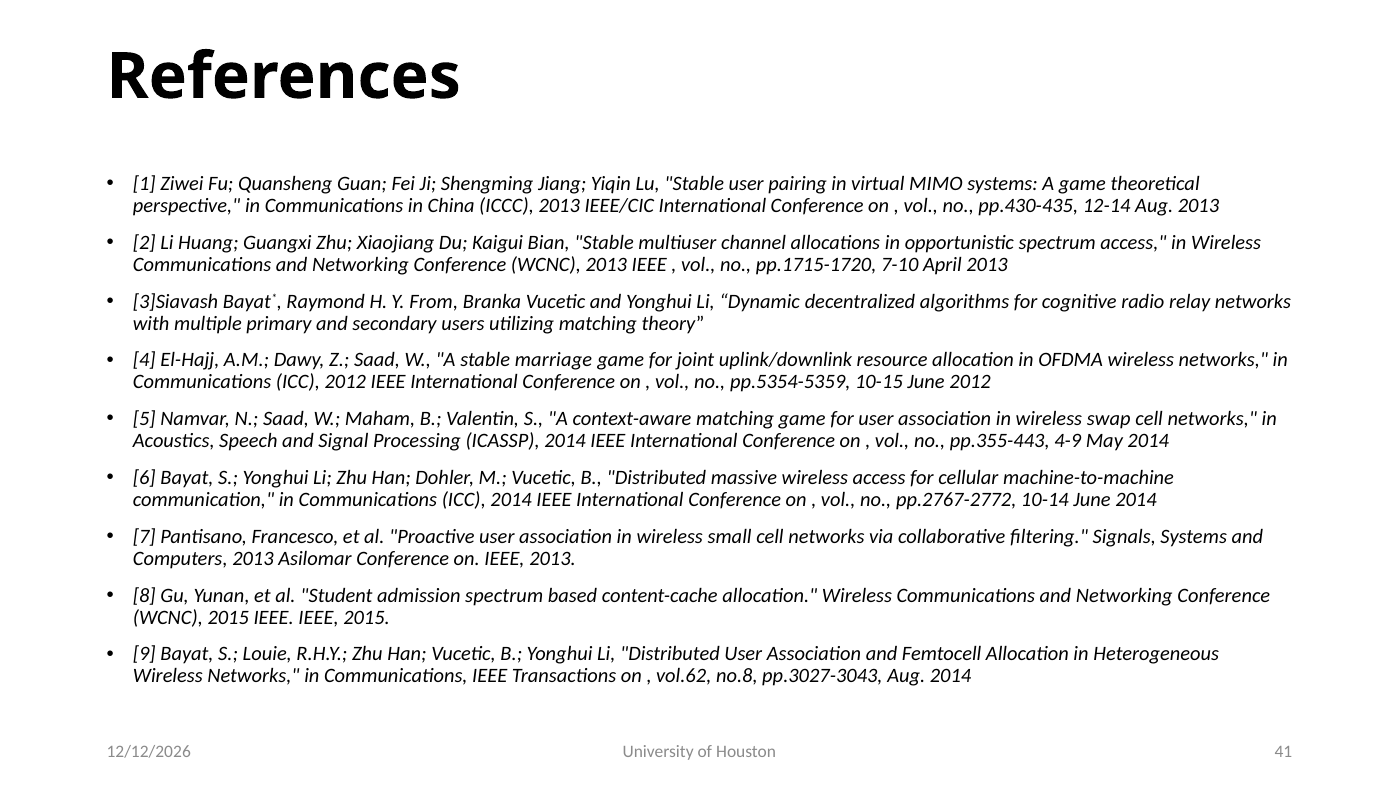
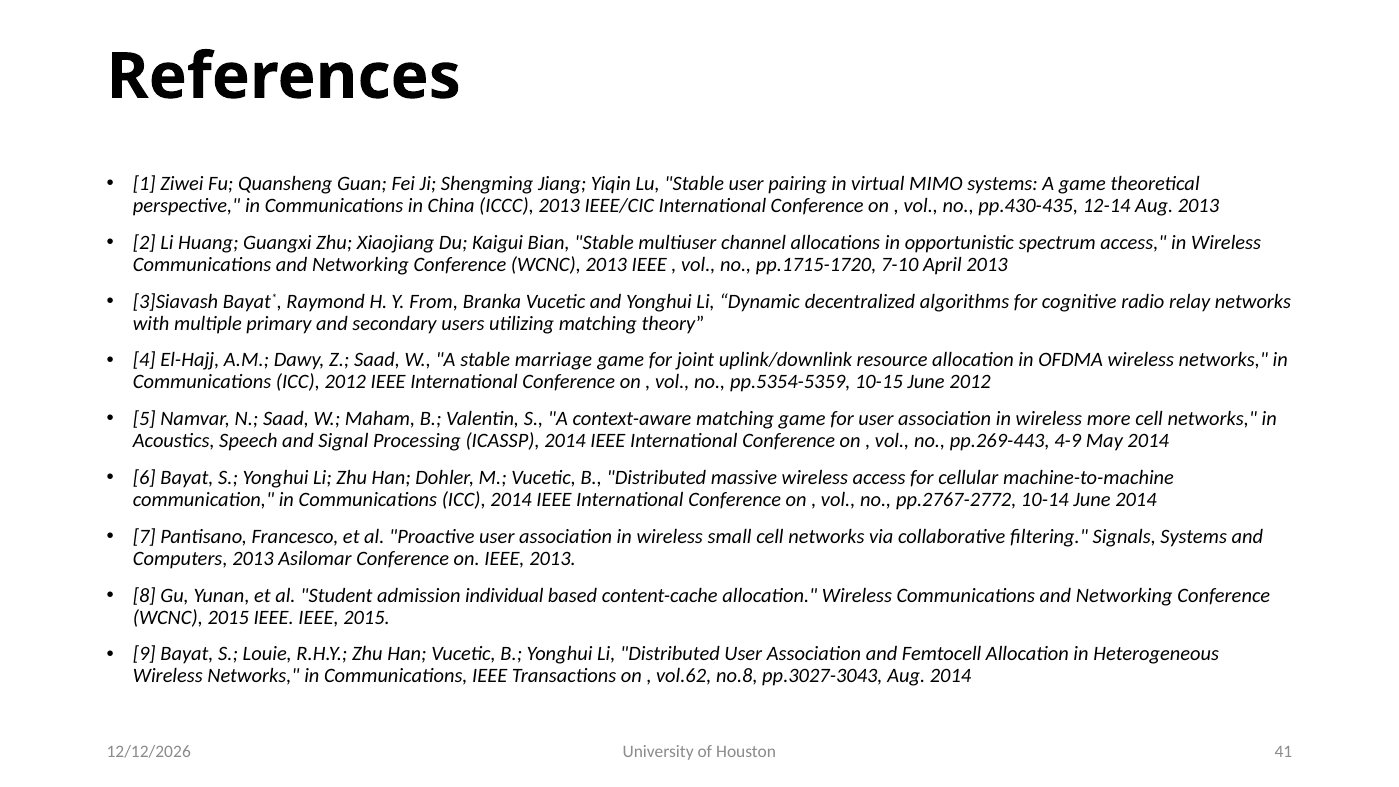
swap: swap -> more (1109, 419)
pp.355-443: pp.355-443 -> pp.269-443 (1000, 441)
admission spectrum: spectrum -> individual (504, 595)
